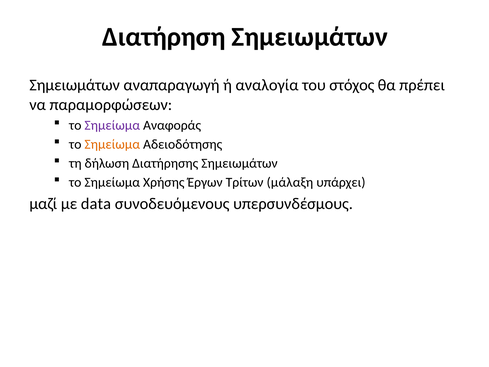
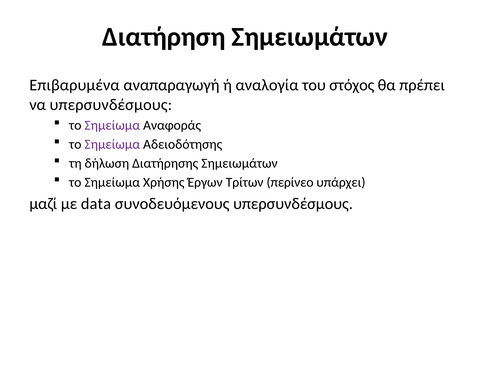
Σημειωμάτων: Σημειωμάτων -> Επιβαρυμένα (75, 85)
να παραμορφώσεων: παραμορφώσεων -> υπερσυνδέσμους (111, 105)
Σημείωμα colour: orange -> purple (112, 144)
μάλαξη: μάλαξη -> περίνεο (290, 182)
